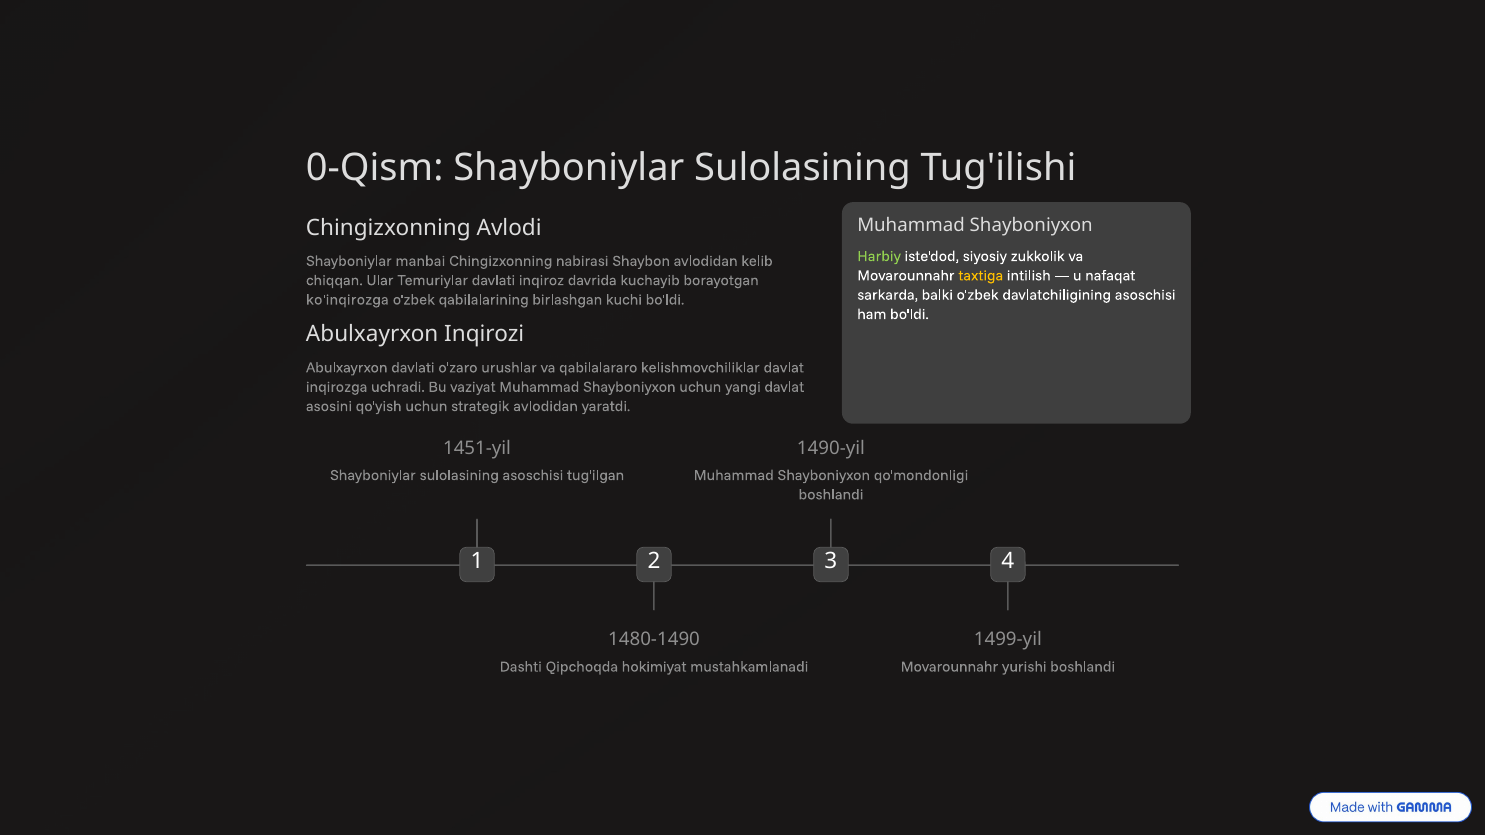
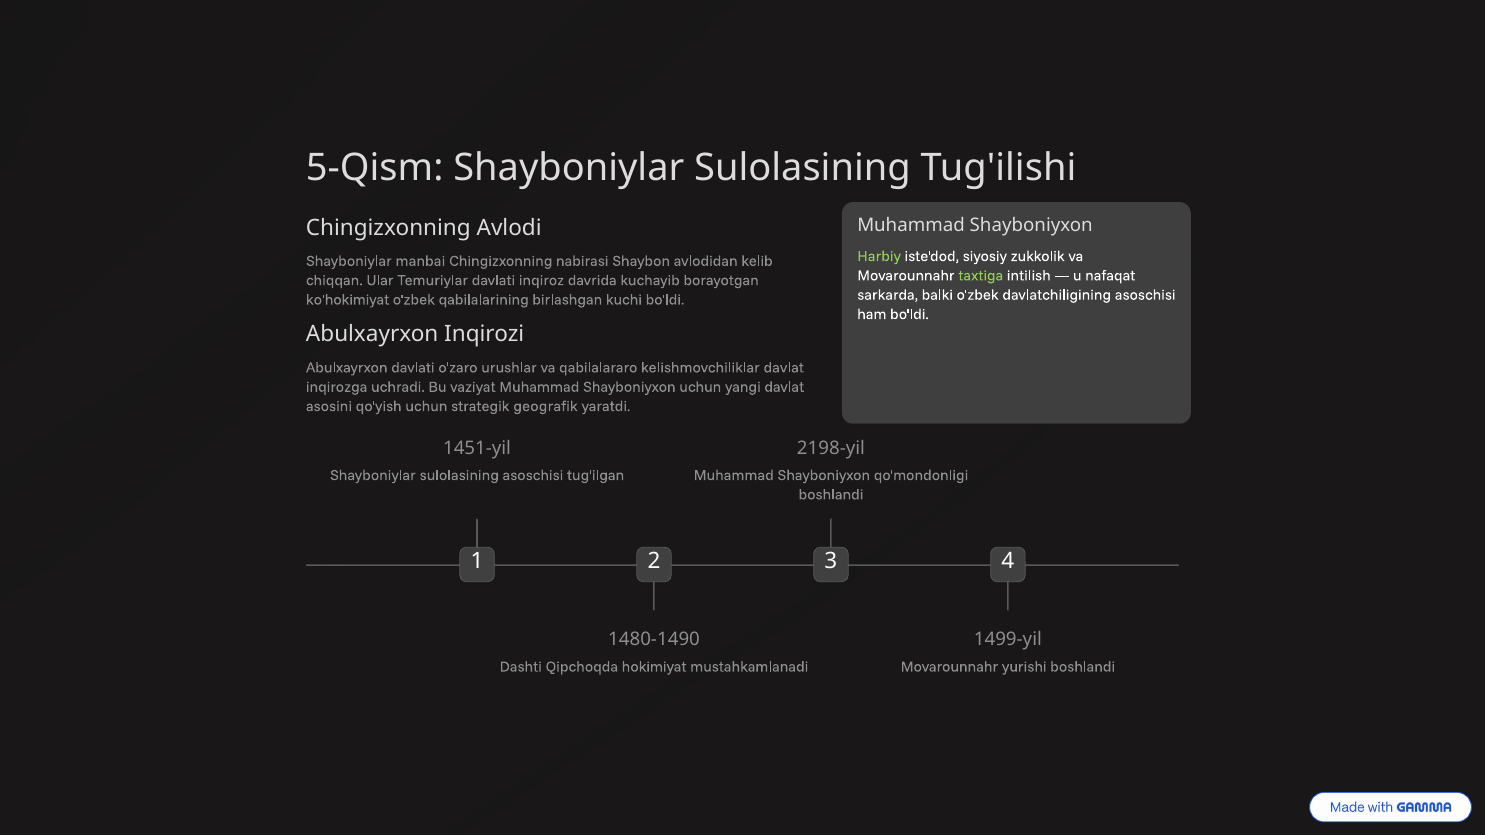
0-Qism: 0-Qism -> 5-Qism (375, 168)
taxtiga colour: yellow -> light green (981, 276)
ko'inqirozga: ko'inqirozga -> ko'hokimiyat (348, 300)
strategik avlodidan: avlodidan -> geografik (546, 406)
1490-yil: 1490-yil -> 2198-yil (831, 448)
